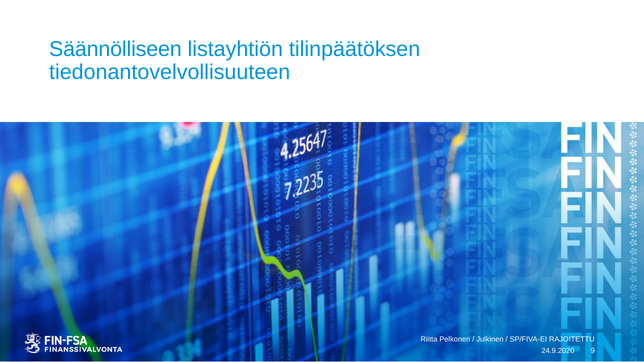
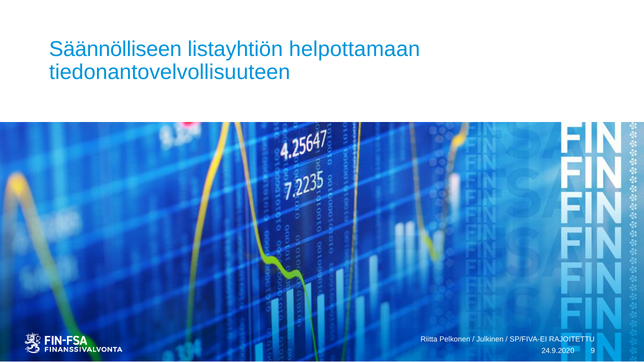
tilinpäätöksen: tilinpäätöksen -> helpottamaan (355, 49)
